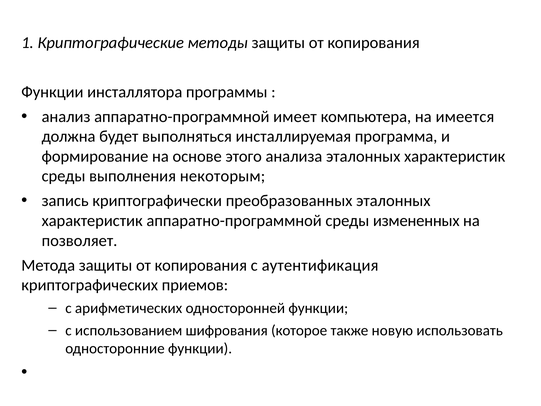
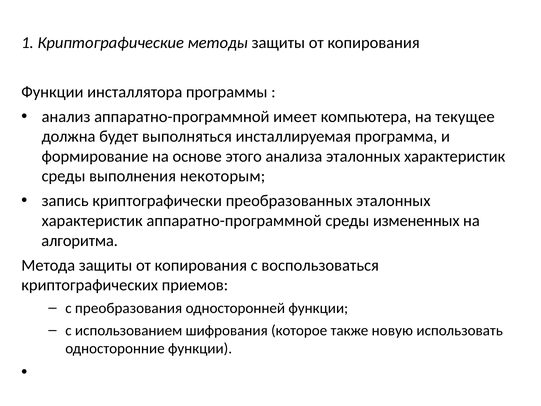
имеется: имеется -> текущее (465, 117)
позволяет: позволяет -> алгоритма (80, 240)
аутентификация: аутентификация -> воспользоваться (320, 265)
арифметических: арифметических -> преобразования (129, 308)
